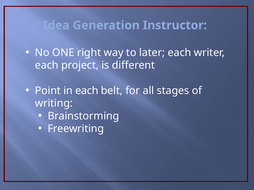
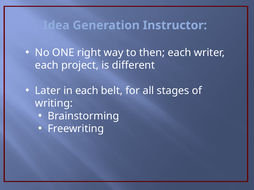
later: later -> then (152, 53)
Point: Point -> Later (48, 91)
